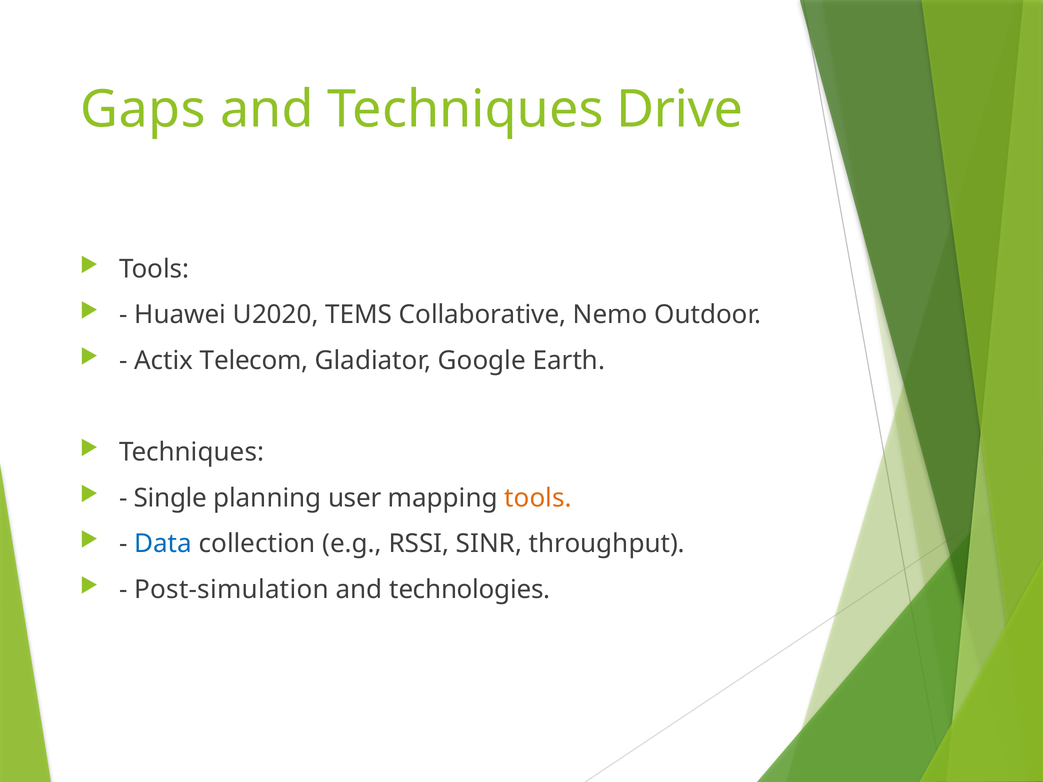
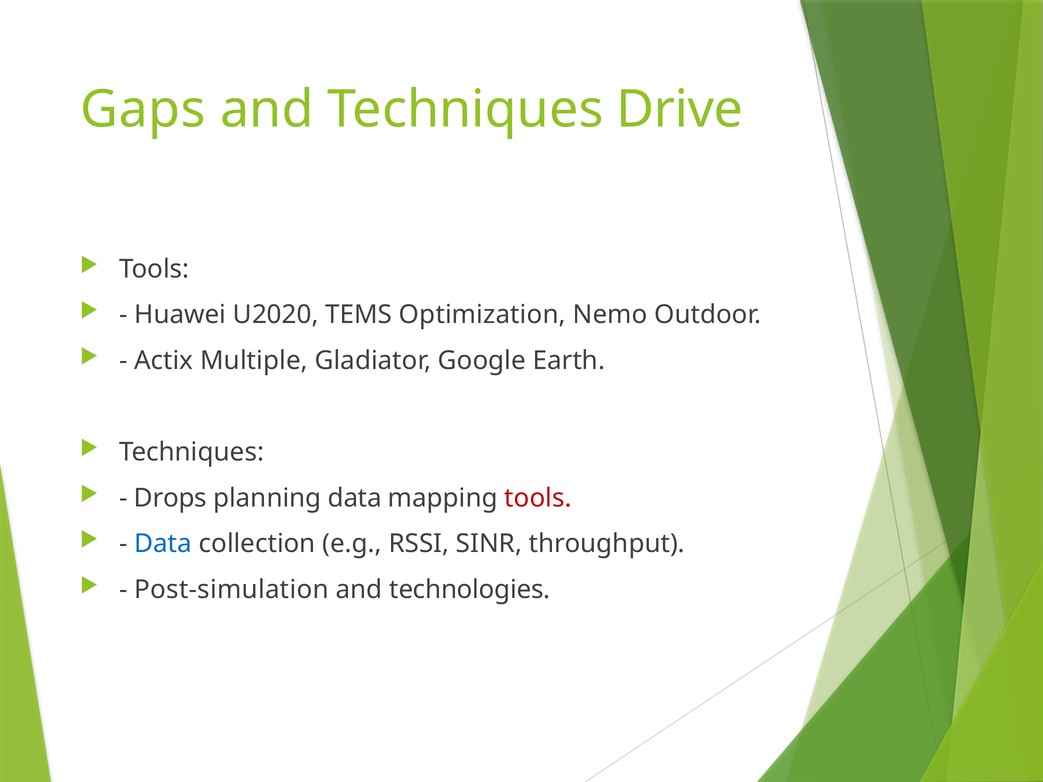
Collaborative: Collaborative -> Optimization (482, 315)
Telecom: Telecom -> Multiple (254, 361)
Single: Single -> Drops (170, 498)
planning user: user -> data (355, 498)
tools colour: orange -> red (538, 498)
